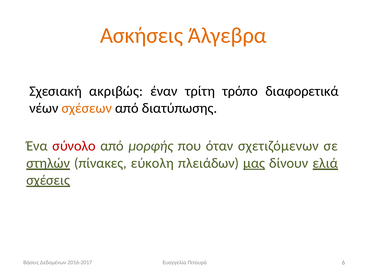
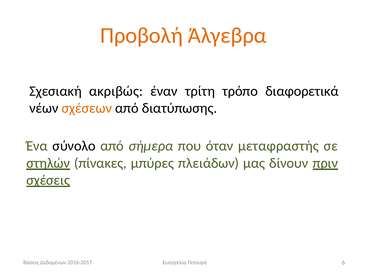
Ασκήσεις: Ασκήσεις -> Προβολή (142, 36)
σύνολο colour: red -> black (74, 146)
μορφής: μορφής -> σήμερα (151, 146)
σχετιζόμενων: σχετιζόμενων -> μεταφραστής (278, 146)
εύκολη: εύκολη -> μπύρες (152, 163)
μας underline: present -> none (254, 163)
ελιά: ελιά -> πριν (325, 163)
